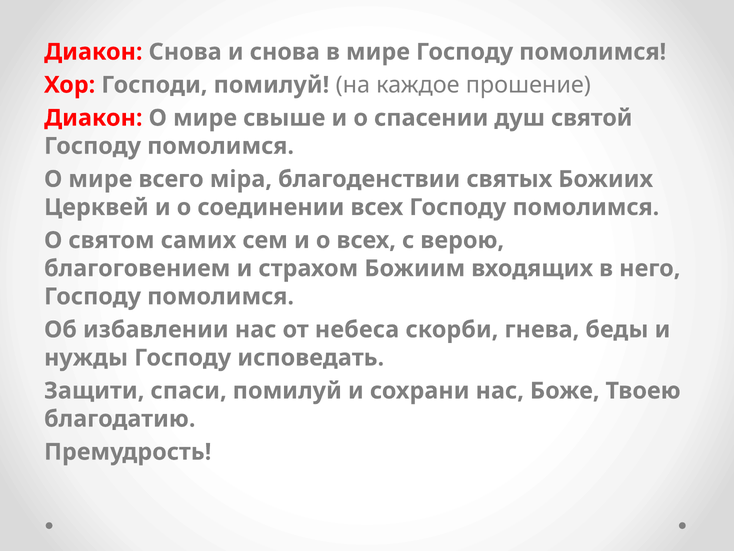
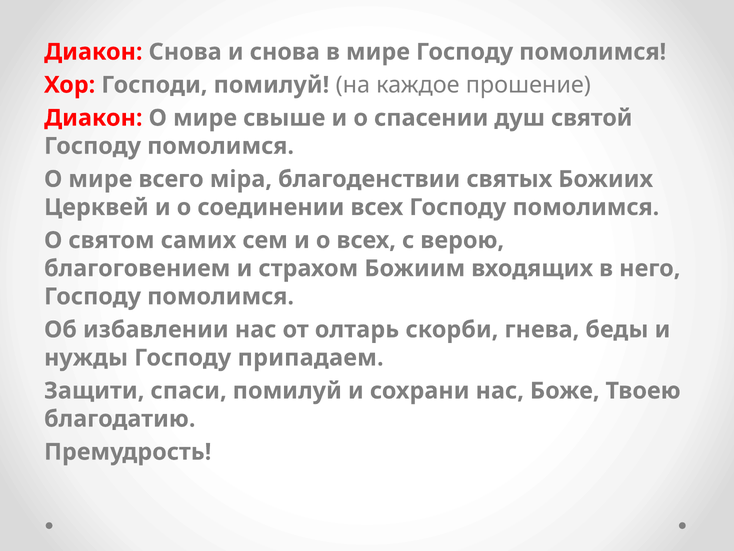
небеса: небеса -> олтарь (357, 329)
исповедать: исповедать -> припадаем (311, 357)
